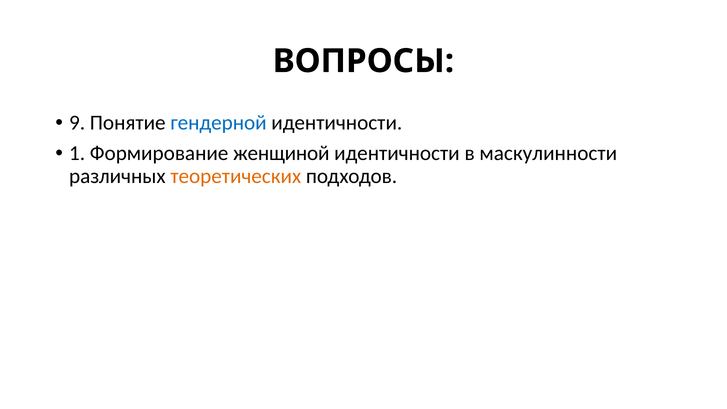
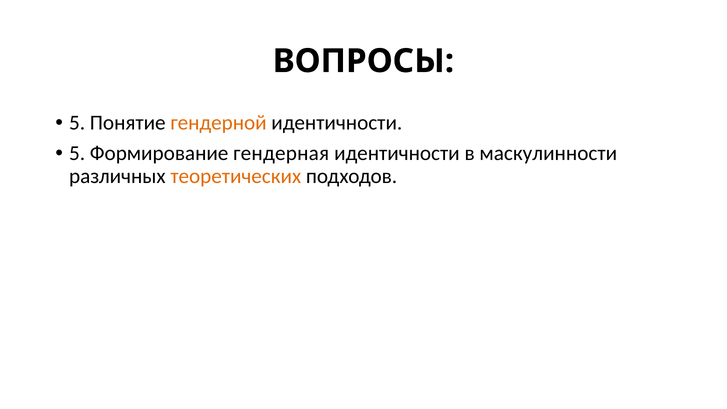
9: 9 -> 5 (77, 123)
гендерной colour: blue -> orange (219, 123)
1: 1 -> 5 (77, 153)
женщиной: женщиной -> гендерная (281, 153)
